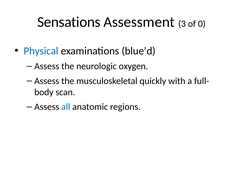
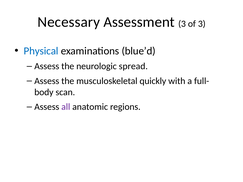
Sensations: Sensations -> Necessary (69, 22)
of 0: 0 -> 3 (202, 24)
oxygen: oxygen -> spread (133, 66)
all colour: blue -> purple (66, 107)
